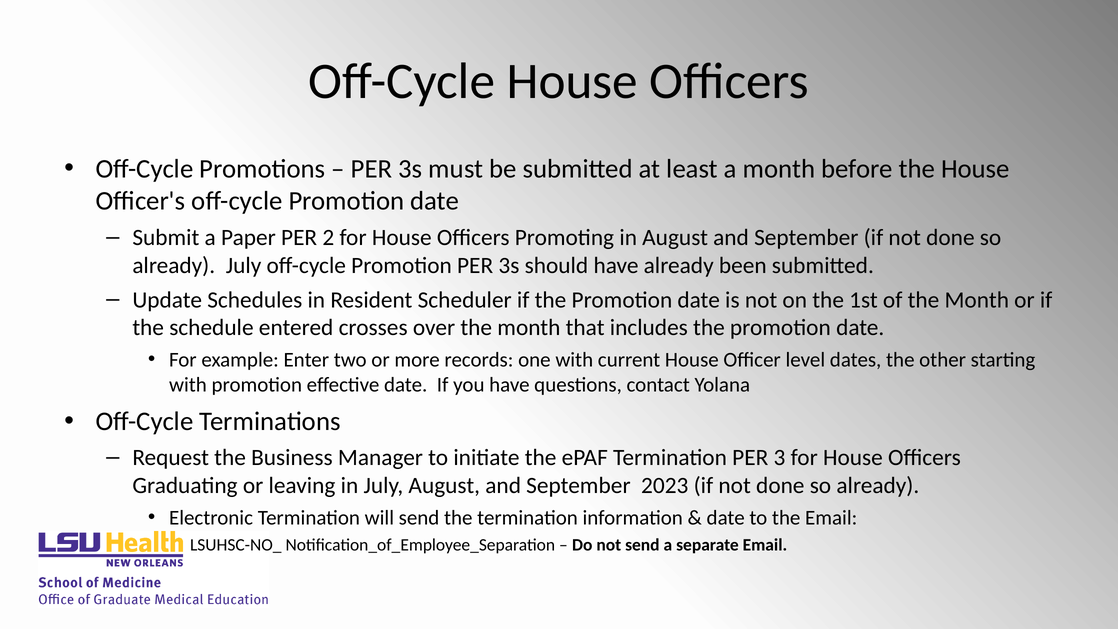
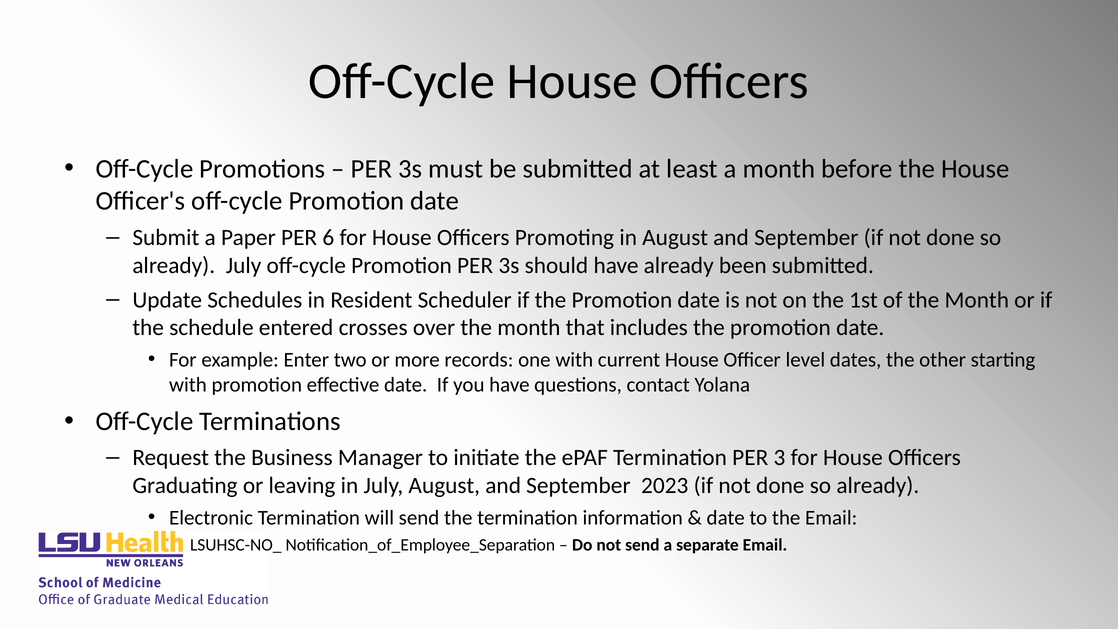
2: 2 -> 6 (328, 237)
